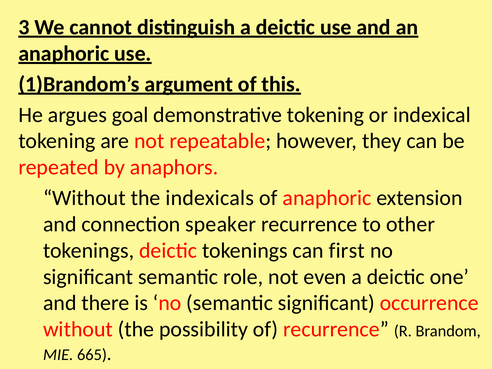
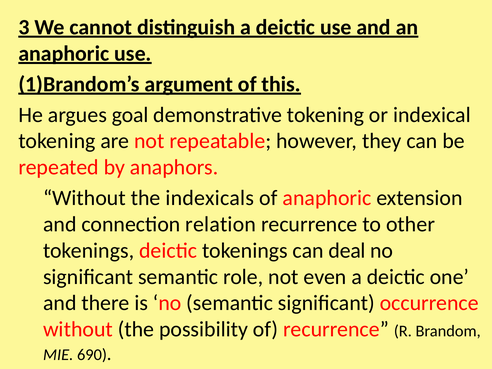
speaker: speaker -> relation (221, 224)
first: first -> deal (347, 251)
665: 665 -> 690 (92, 355)
